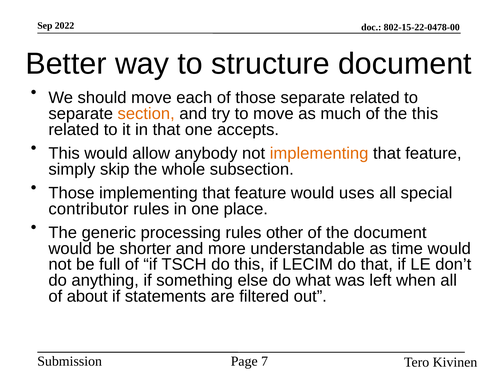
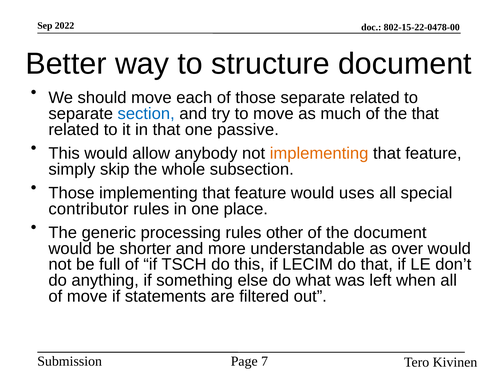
section colour: orange -> blue (146, 114)
the this: this -> that (425, 114)
accepts: accepts -> passive (248, 130)
time: time -> over (407, 249)
of about: about -> move (87, 297)
